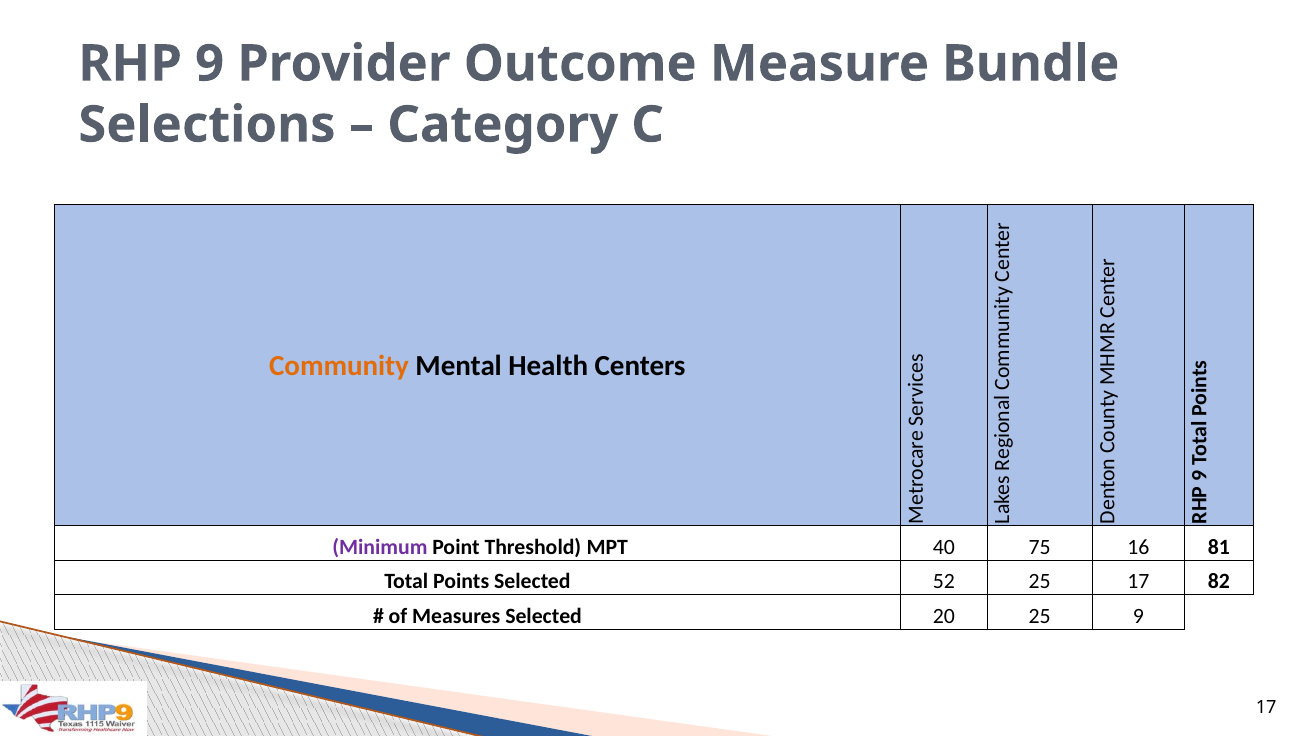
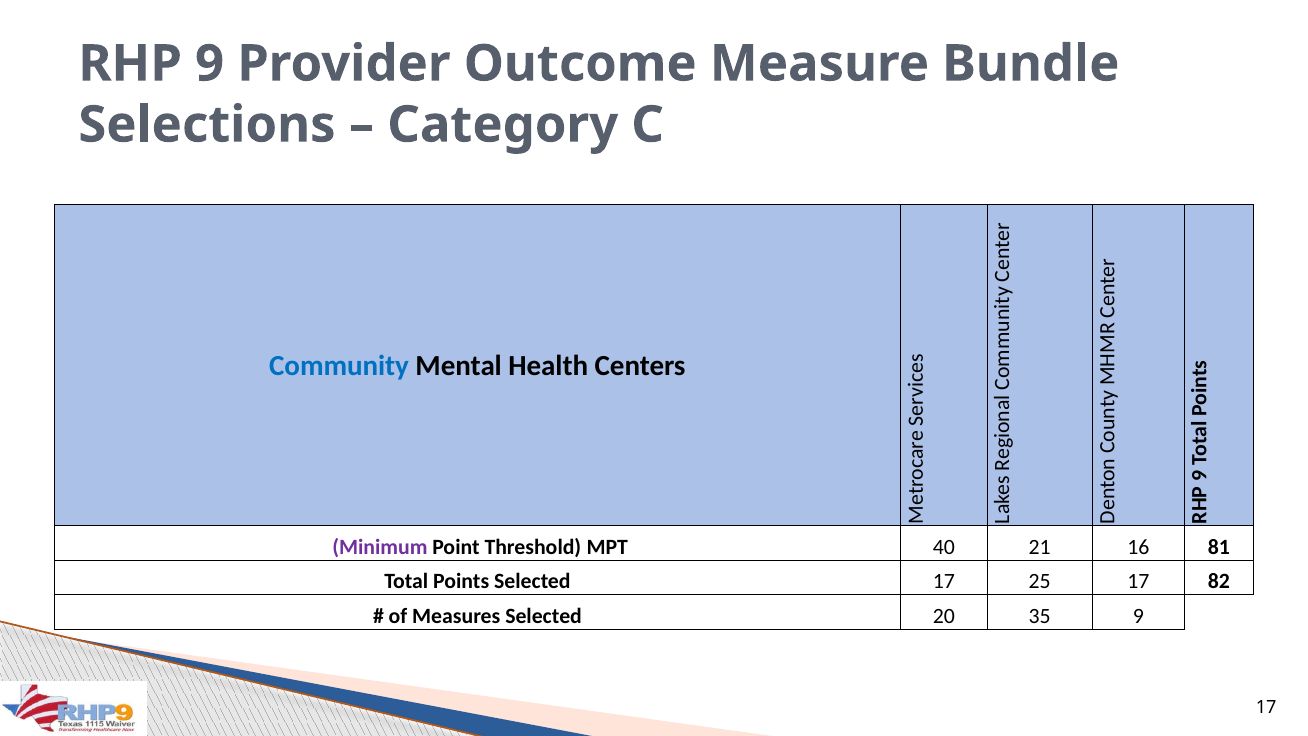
Community colour: orange -> blue (339, 366)
75: 75 -> 21 (1040, 547)
Selected 52: 52 -> 17 (944, 582)
20 25: 25 -> 35 (1040, 616)
